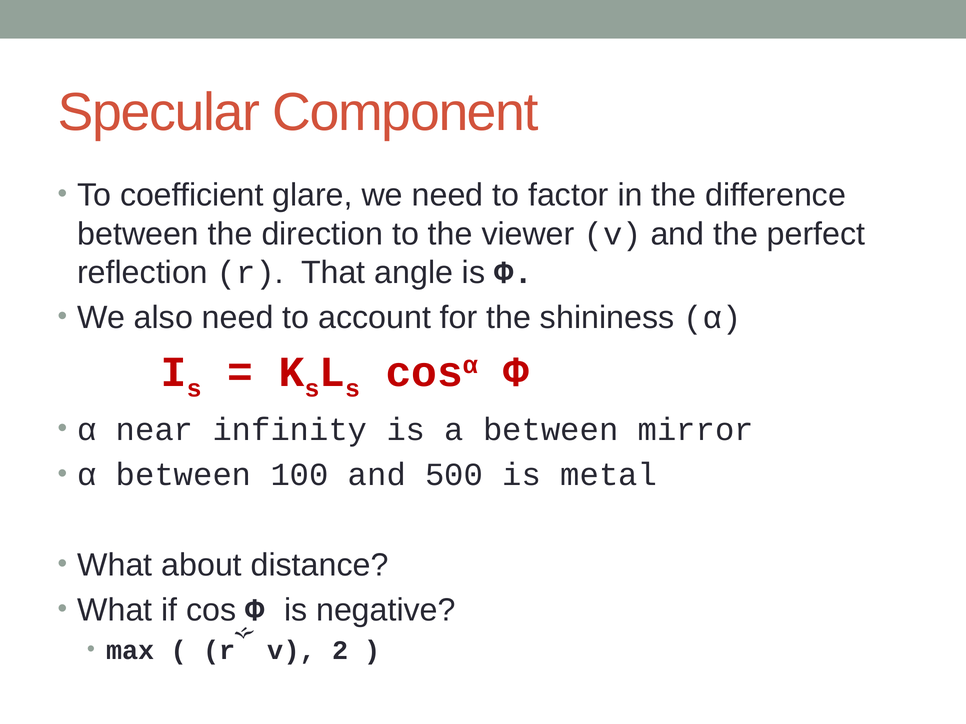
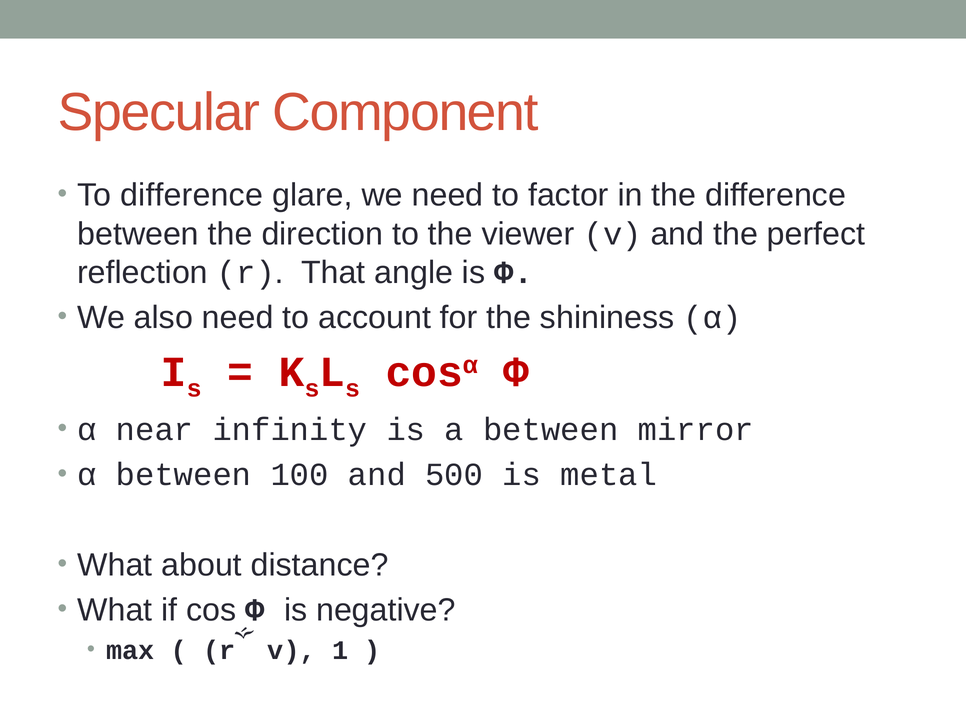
To coefficient: coefficient -> difference (192, 195)
2: 2 -> 1 (340, 651)
